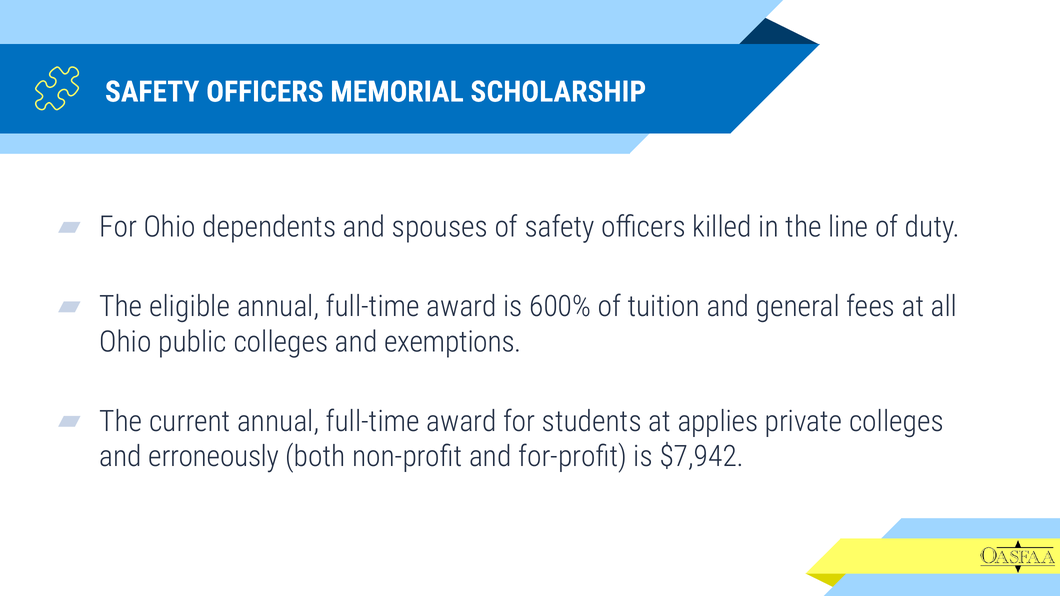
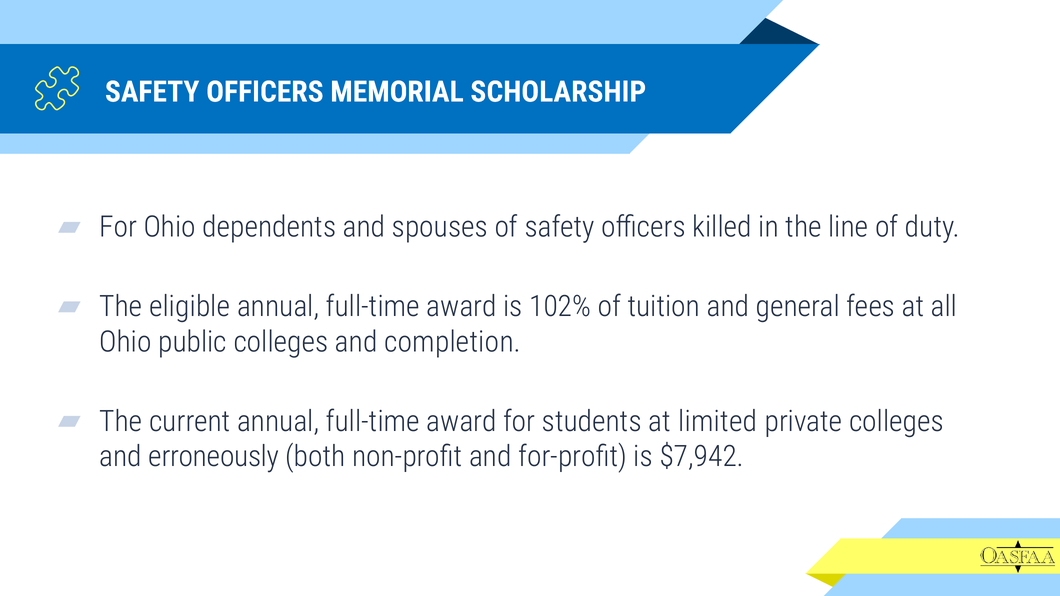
600%: 600% -> 102% (560, 307)
exemptions: exemptions -> completion (453, 342)
applies: applies -> limited (718, 422)
